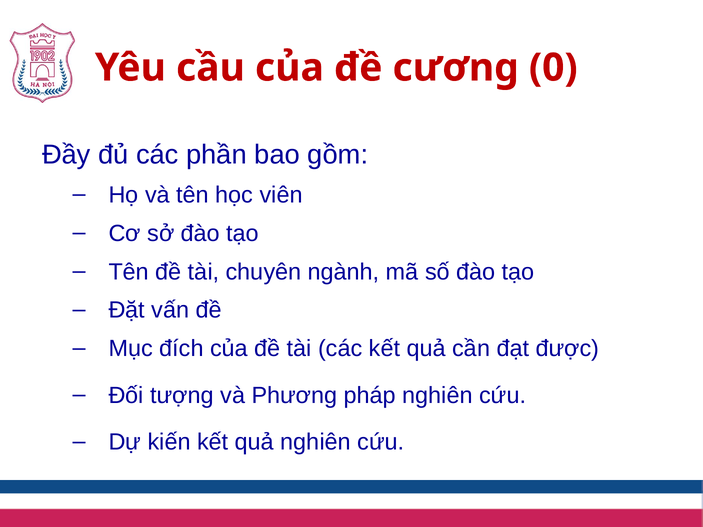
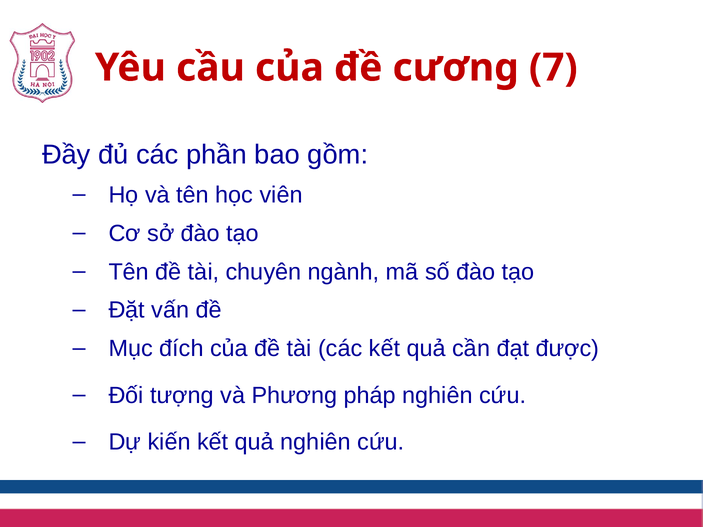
0: 0 -> 7 (553, 68)
